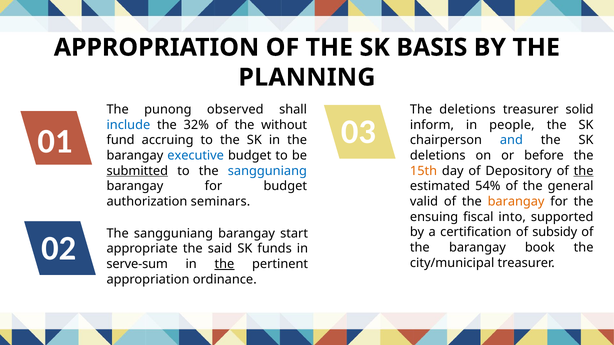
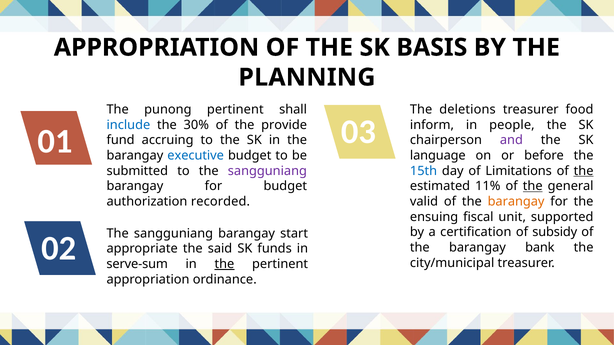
punong observed: observed -> pertinent (235, 110)
solid: solid -> food (580, 110)
32%: 32% -> 30% (196, 125)
without: without -> provide (284, 125)
and colour: blue -> purple (511, 140)
deletions: deletions -> language (438, 156)
submitted underline: present -> none (137, 171)
sangguniang colour: blue -> purple (267, 171)
15th colour: orange -> blue (424, 171)
Depository: Depository -> Limitations (519, 171)
54%: 54% -> 11% (488, 186)
the underline: none -> present (533, 186)
seminars: seminars -> recorded (220, 202)
into: into -> unit (512, 217)
book: book -> bank (540, 248)
